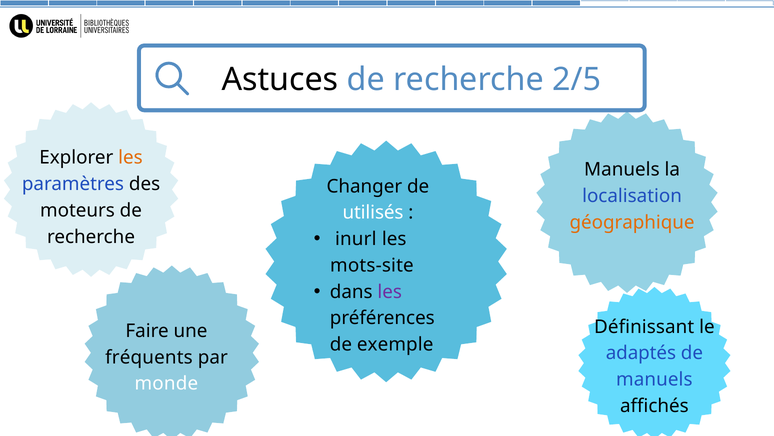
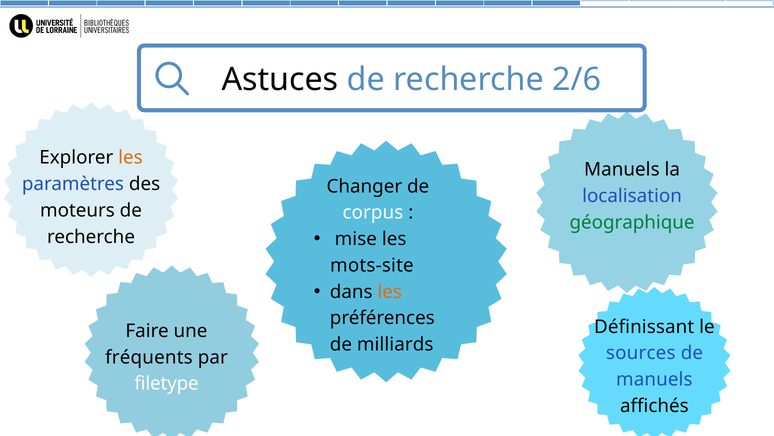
2/5: 2/5 -> 2/6 (577, 80)
utilisés: utilisés -> corpus (373, 212)
géographique colour: orange -> green (632, 222)
inurl: inurl -> mise (356, 239)
les colour: purple -> orange (390, 291)
exemple: exemple -> milliards (395, 344)
adaptés: adaptés -> sources (641, 353)
monde: monde -> filetype (167, 383)
